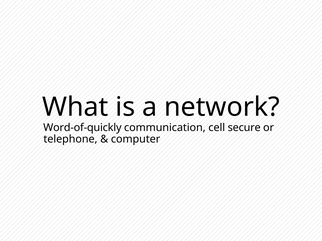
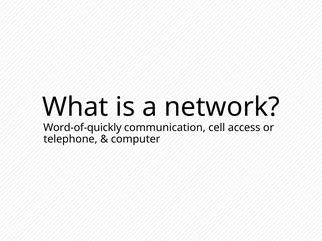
secure: secure -> access (244, 128)
